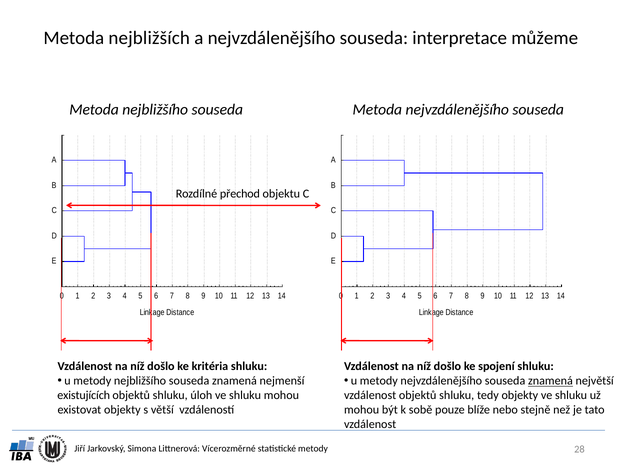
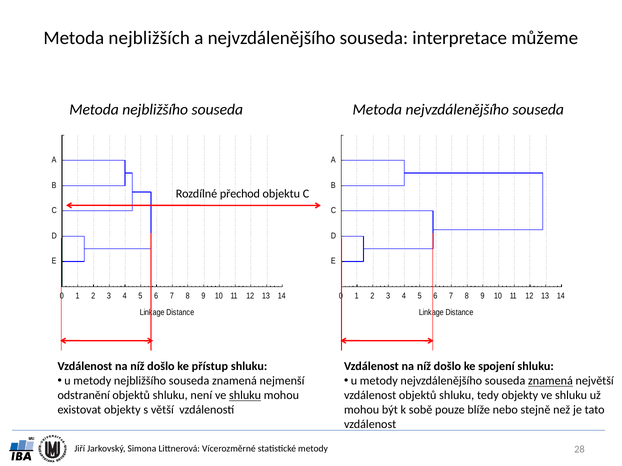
kritéria: kritéria -> přístup (210, 367)
existujících: existujících -> odstranění (84, 396)
úloh: úloh -> není (201, 396)
shluku underline: none -> present (245, 396)
